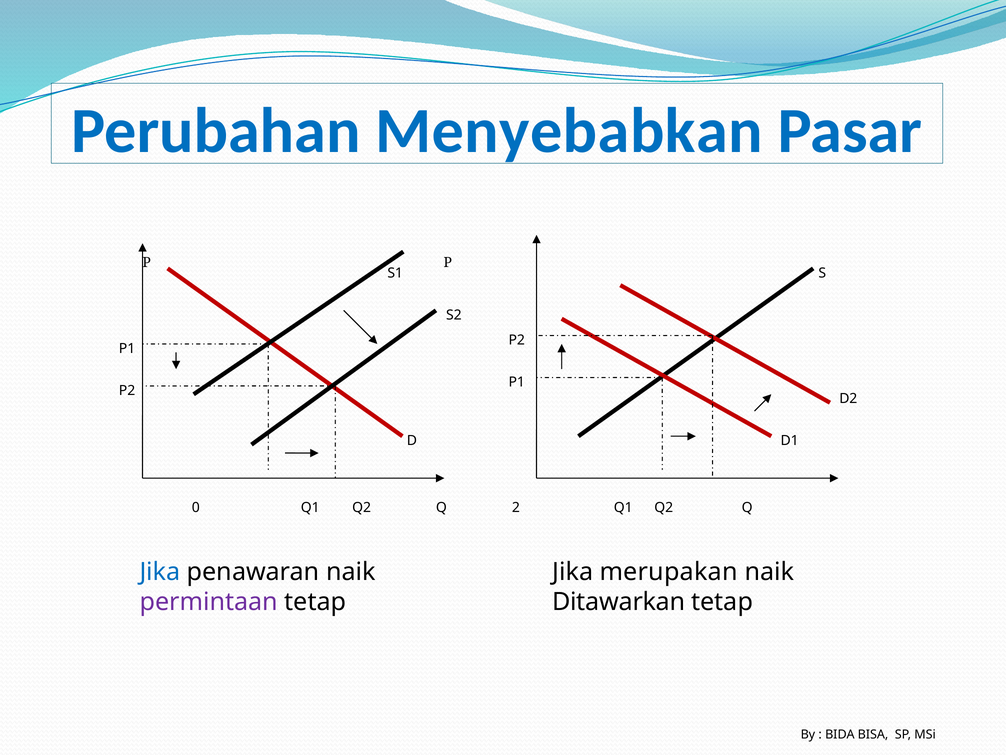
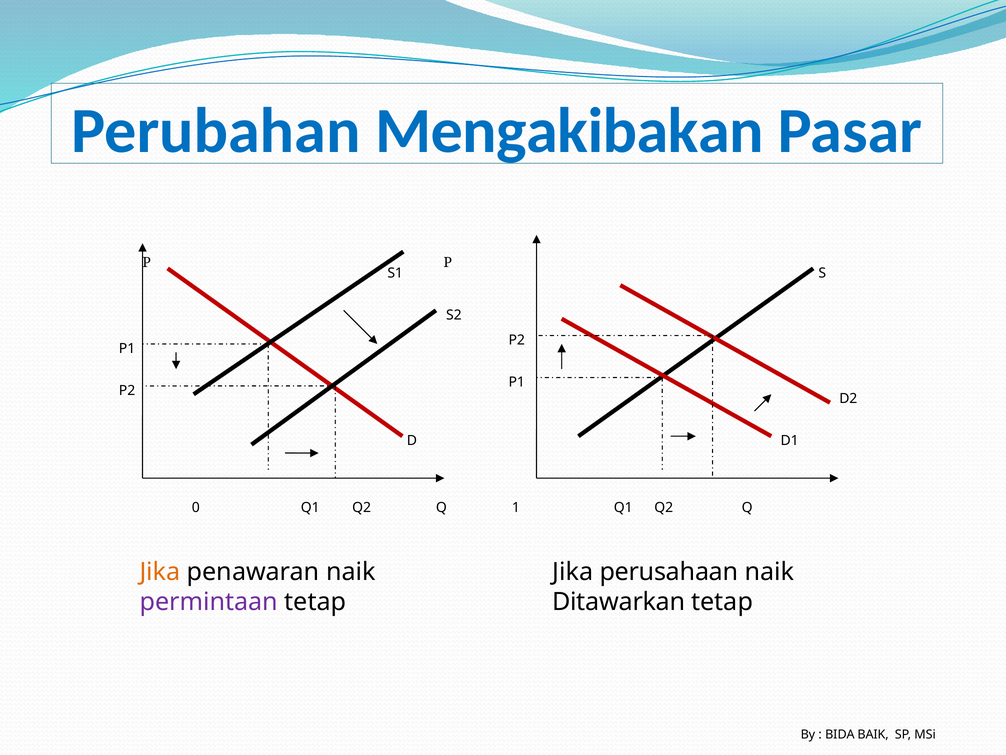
Menyebabkan: Menyebabkan -> Mengakibakan (569, 131)
2: 2 -> 1 (516, 507)
Jika colour: blue -> orange (160, 572)
merupakan: merupakan -> perusahaan (669, 572)
BISA: BISA -> BAIK (873, 734)
